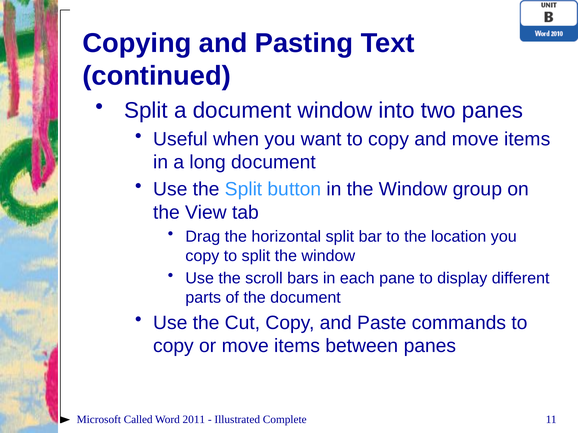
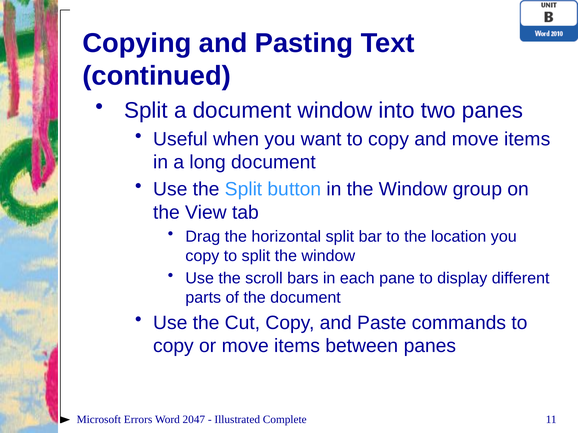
Called: Called -> Errors (138, 420)
2011: 2011 -> 2047 (194, 420)
